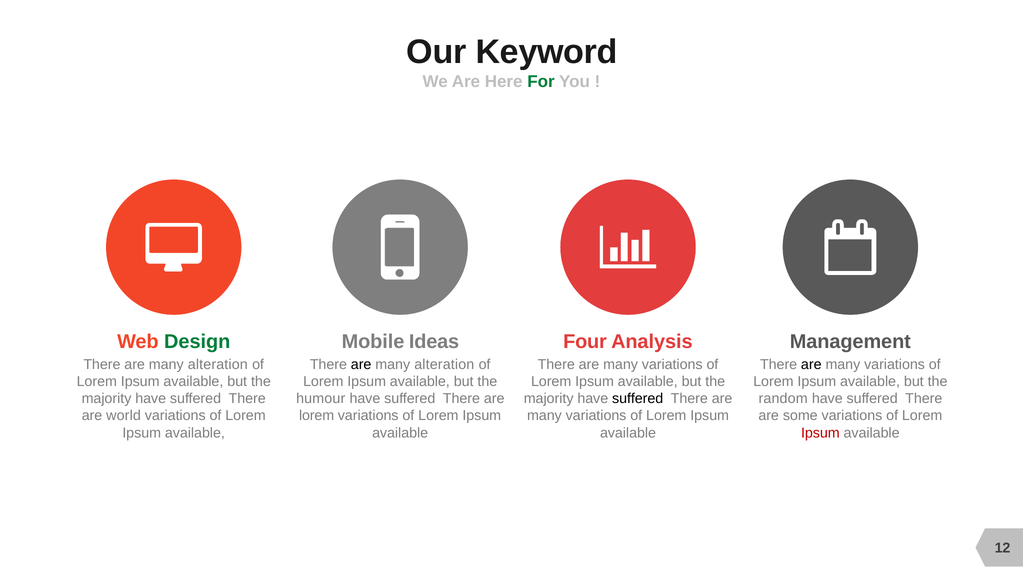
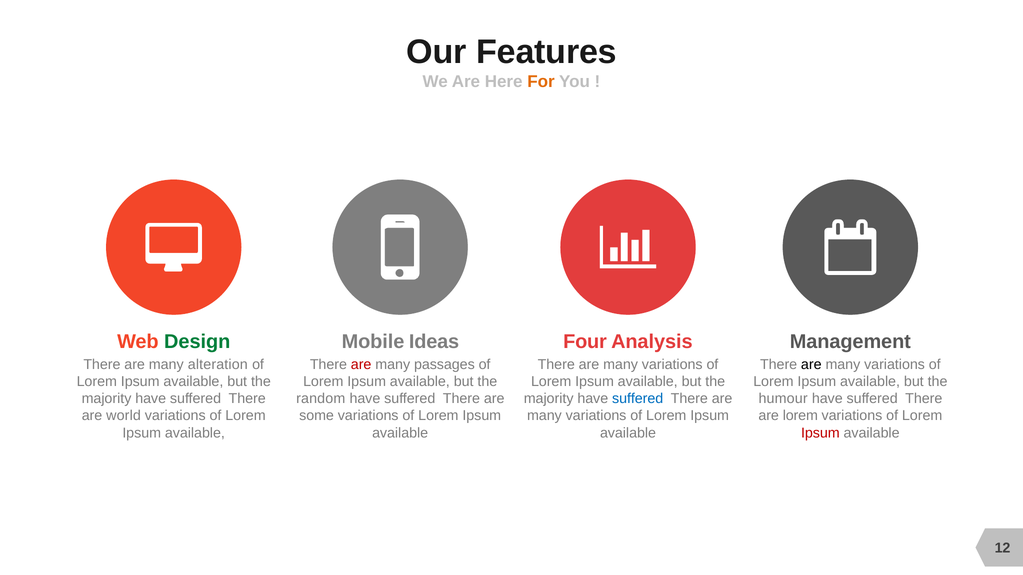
Keyword: Keyword -> Features (547, 52)
For colour: green -> orange (541, 82)
are colour: black -> red (361, 365)
alteration: alteration -> passages (444, 365)
humour: humour -> random (321, 399)
suffered colour: black -> blue (638, 399)
random: random -> humour (783, 399)
lorem: lorem -> some (317, 416)
are some: some -> lorem (800, 416)
